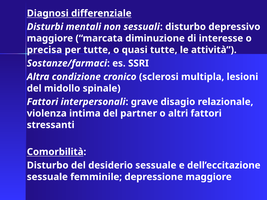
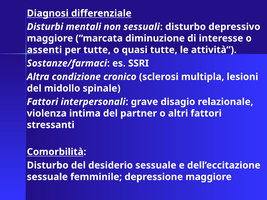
precisa: precisa -> assenti (44, 50)
